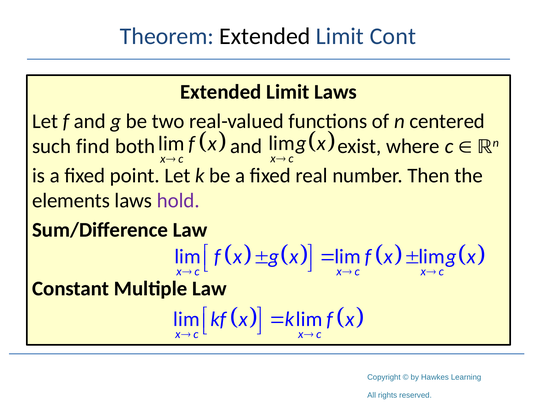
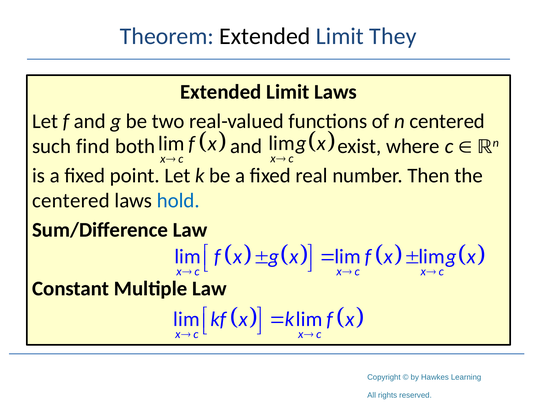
Cont: Cont -> They (393, 36)
elements: elements -> centered (71, 200)
hold colour: purple -> blue (178, 200)
